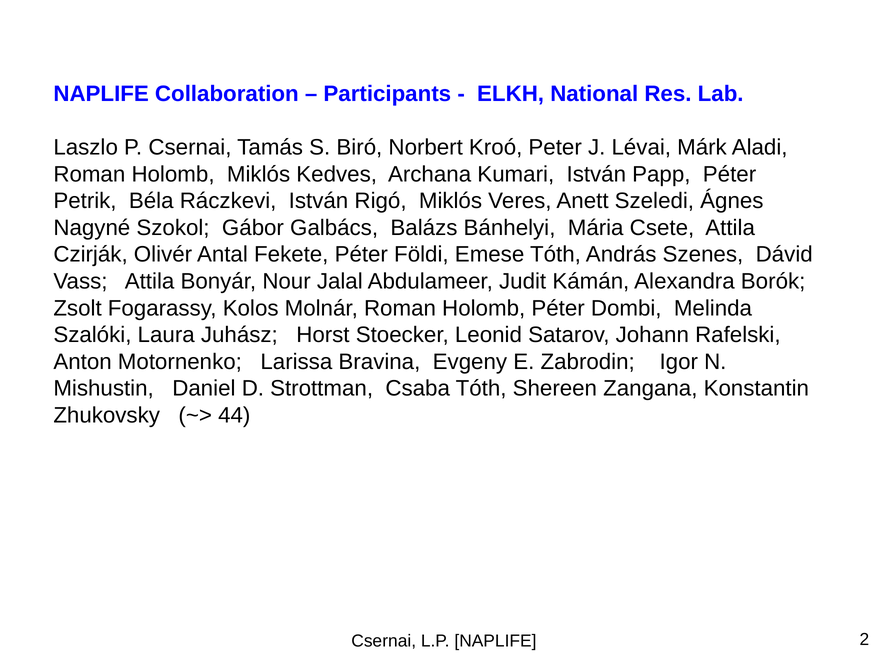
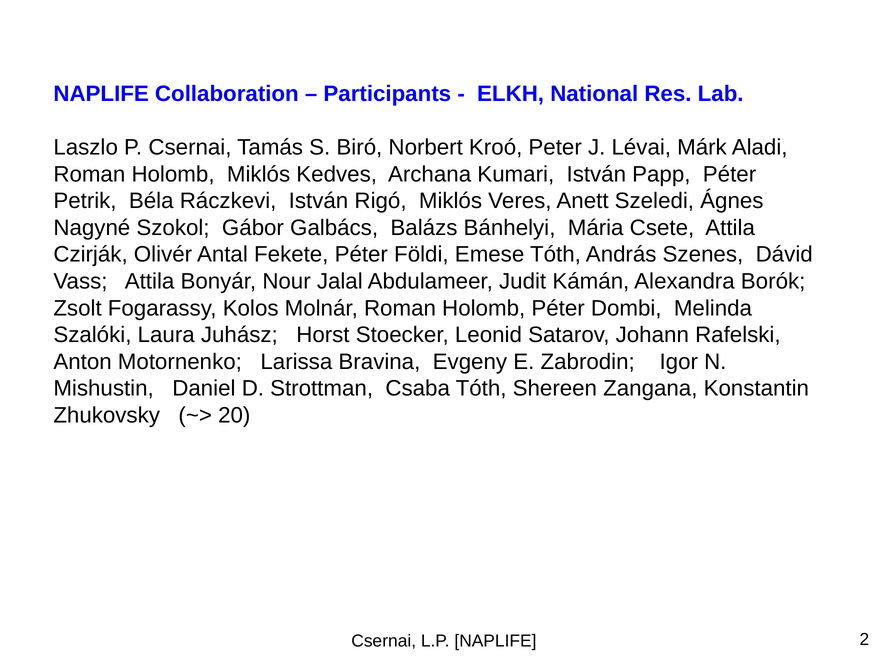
44: 44 -> 20 (234, 415)
